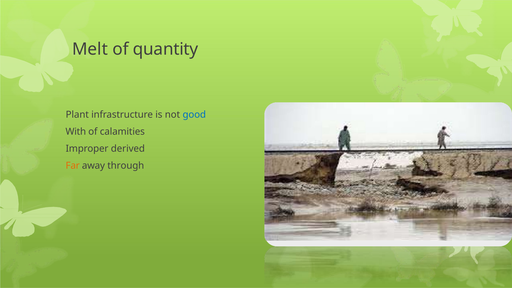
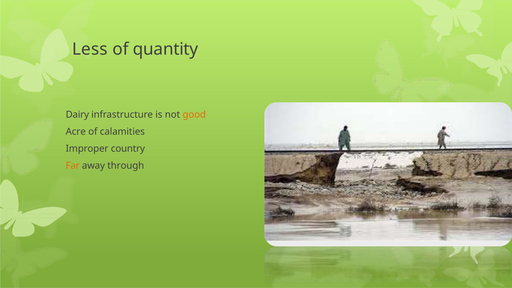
Melt: Melt -> Less (90, 49)
Plant: Plant -> Dairy (77, 115)
good colour: blue -> orange (194, 115)
With: With -> Acre (76, 132)
derived: derived -> country (128, 149)
